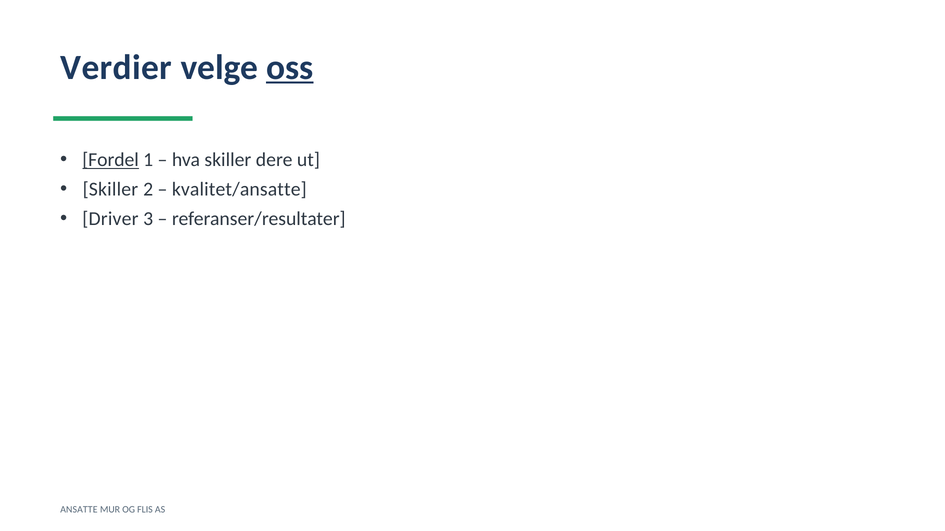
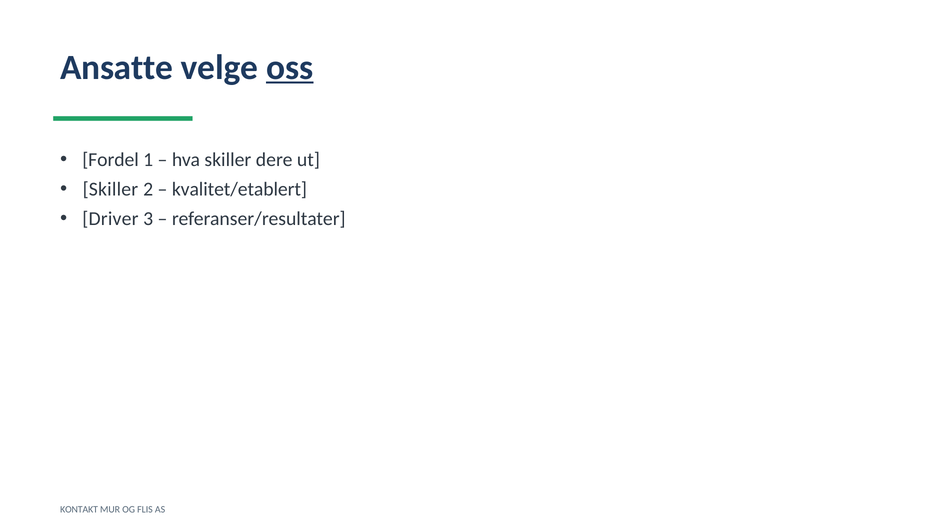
Verdier: Verdier -> Ansatte (117, 67)
Fordel underline: present -> none (111, 160)
kvalitet/ansatte: kvalitet/ansatte -> kvalitet/etablert (239, 190)
ANSATTE: ANSATTE -> KONTAKT (79, 510)
